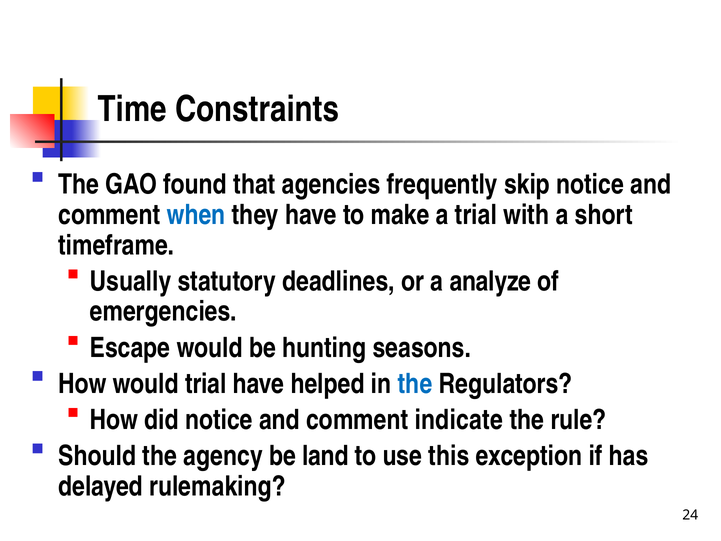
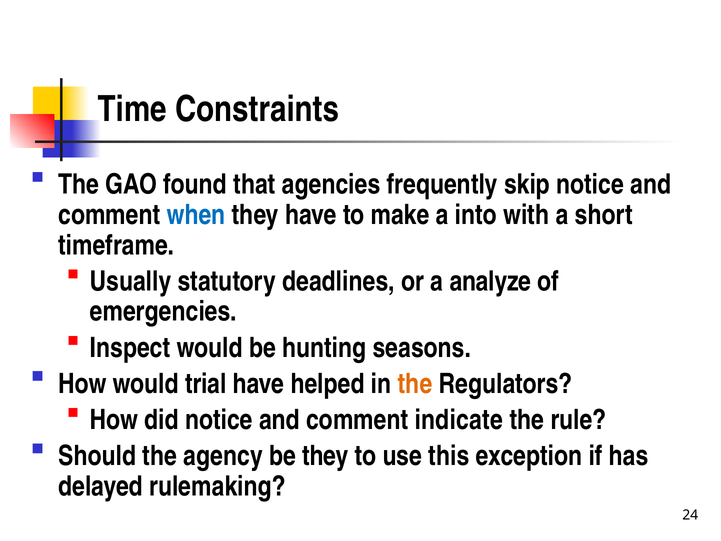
a trial: trial -> into (476, 215)
Escape: Escape -> Inspect (130, 348)
the colour: blue -> orange (415, 384)
be land: land -> they (326, 456)
